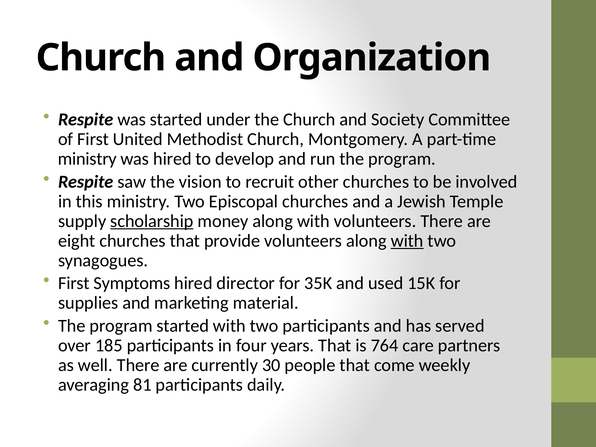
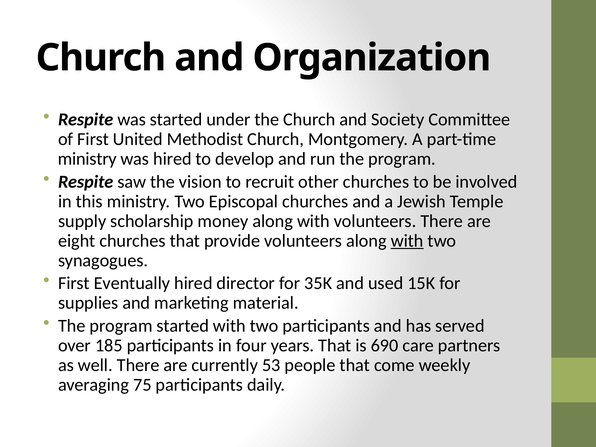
scholarship underline: present -> none (152, 221)
Symptoms: Symptoms -> Eventually (132, 283)
764: 764 -> 690 (385, 346)
30: 30 -> 53 (271, 365)
81: 81 -> 75 (142, 385)
